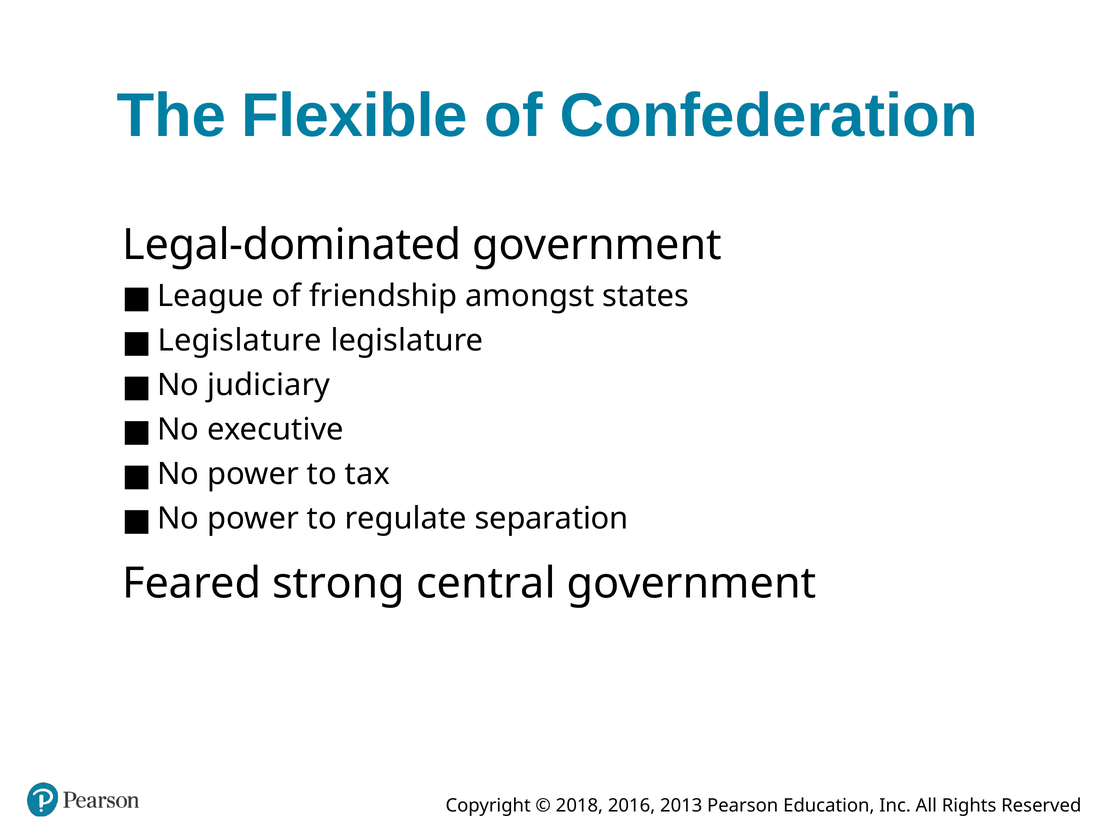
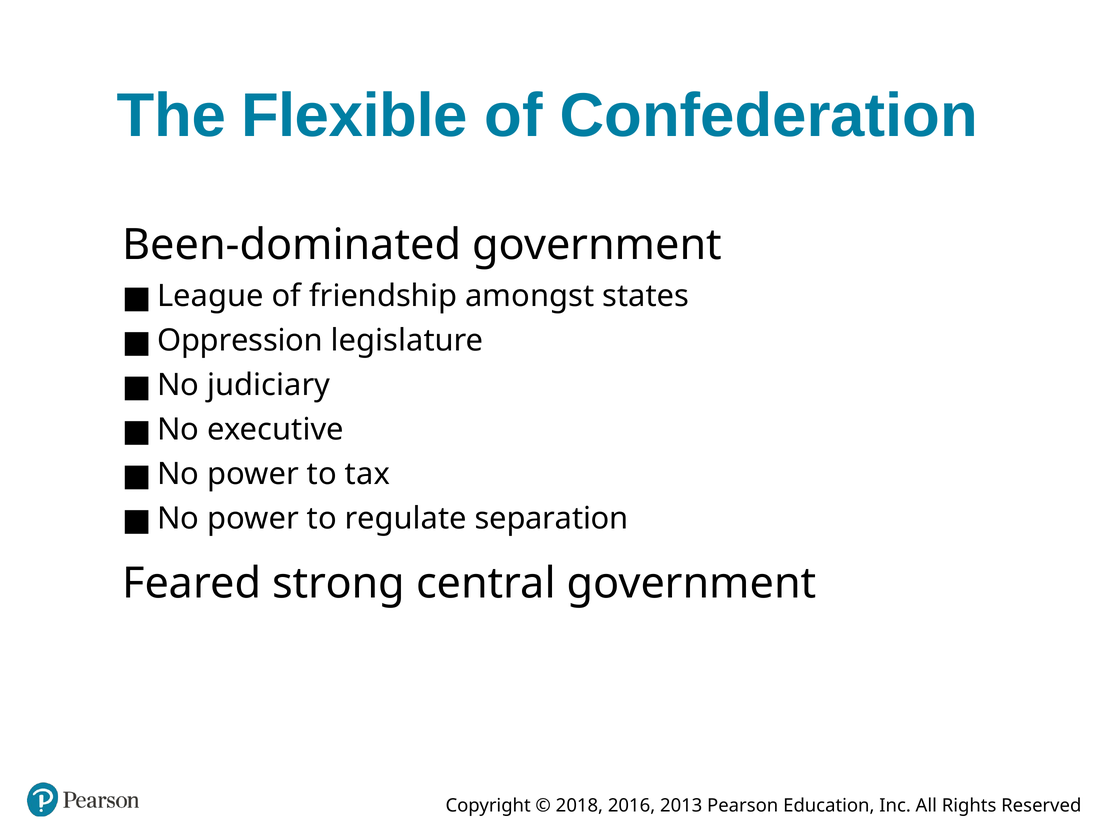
Legal-dominated: Legal-dominated -> Been-dominated (292, 245)
Legislature: Legislature -> Oppression (240, 341)
